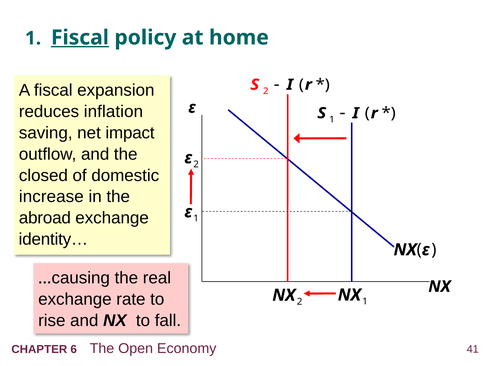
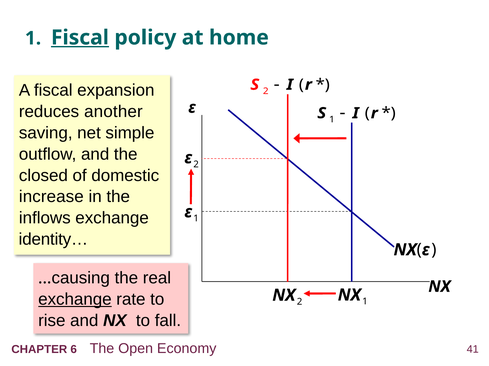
inflation: inflation -> another (113, 112)
impact: impact -> simple (130, 133)
abroad: abroad -> inflows (45, 219)
exchange underline: none -> present (75, 300)
